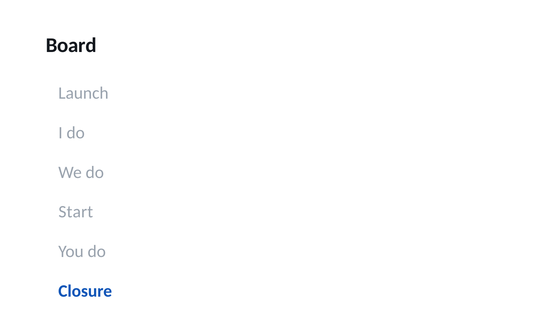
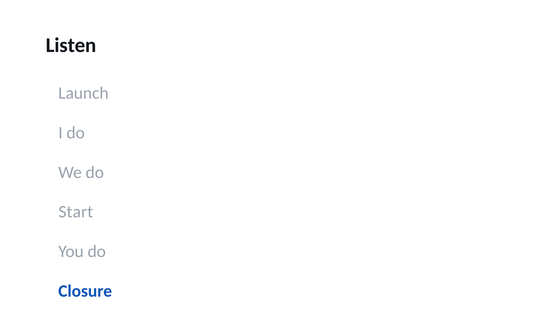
Board: Board -> Listen (71, 45)
